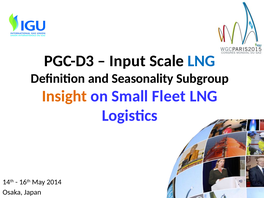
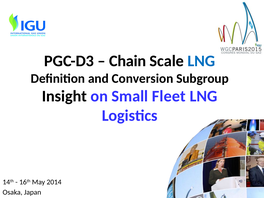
Input: Input -> Chain (128, 61)
Seasonality: Seasonality -> Conversion (142, 78)
Insight colour: orange -> black (64, 96)
